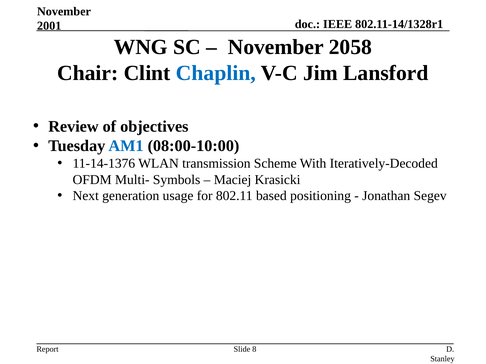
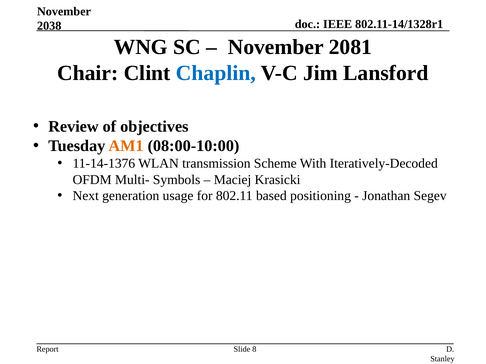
2001: 2001 -> 2038 (49, 26)
2058: 2058 -> 2081 (350, 47)
AM1 colour: blue -> orange (126, 146)
